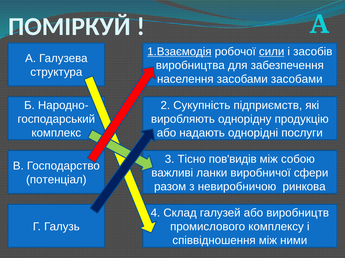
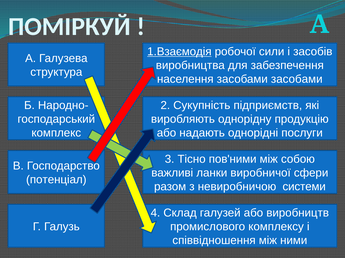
сили underline: present -> none (272, 52)
пов'видів: пов'видів -> пов'ними (233, 160)
ринкова: ринкова -> системи (304, 187)
